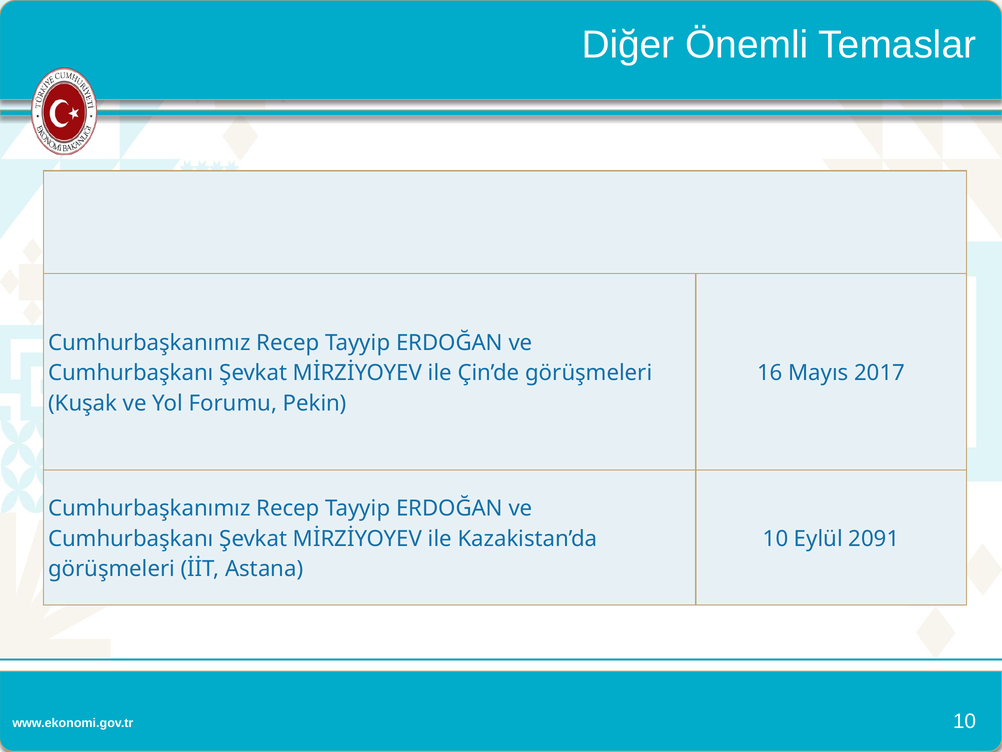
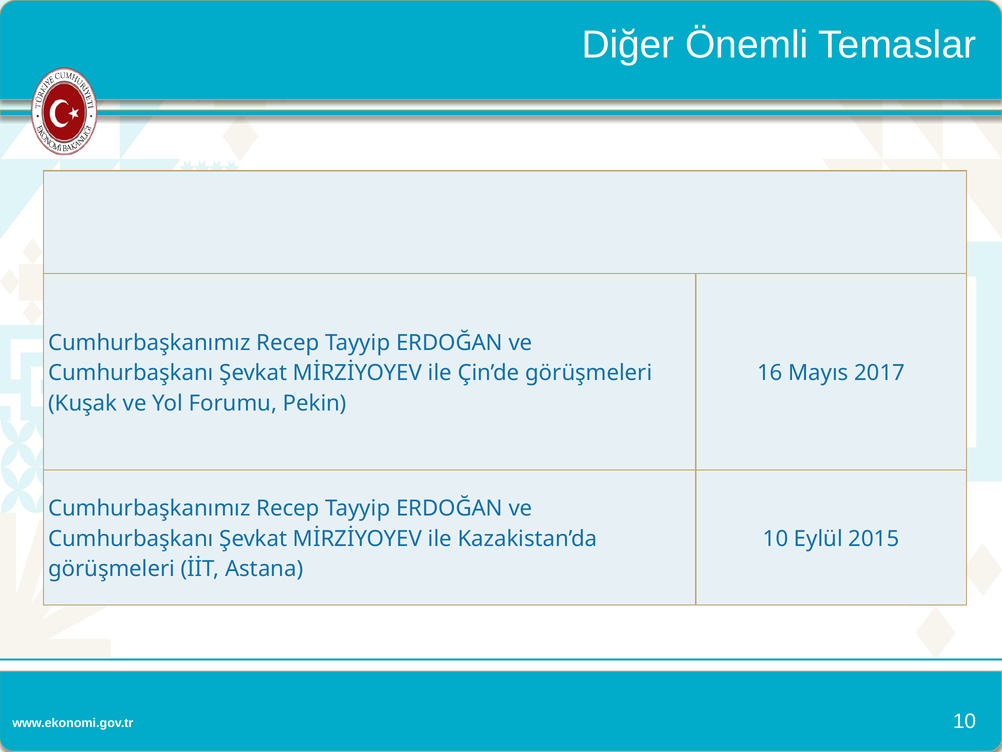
2091: 2091 -> 2015 (874, 538)
